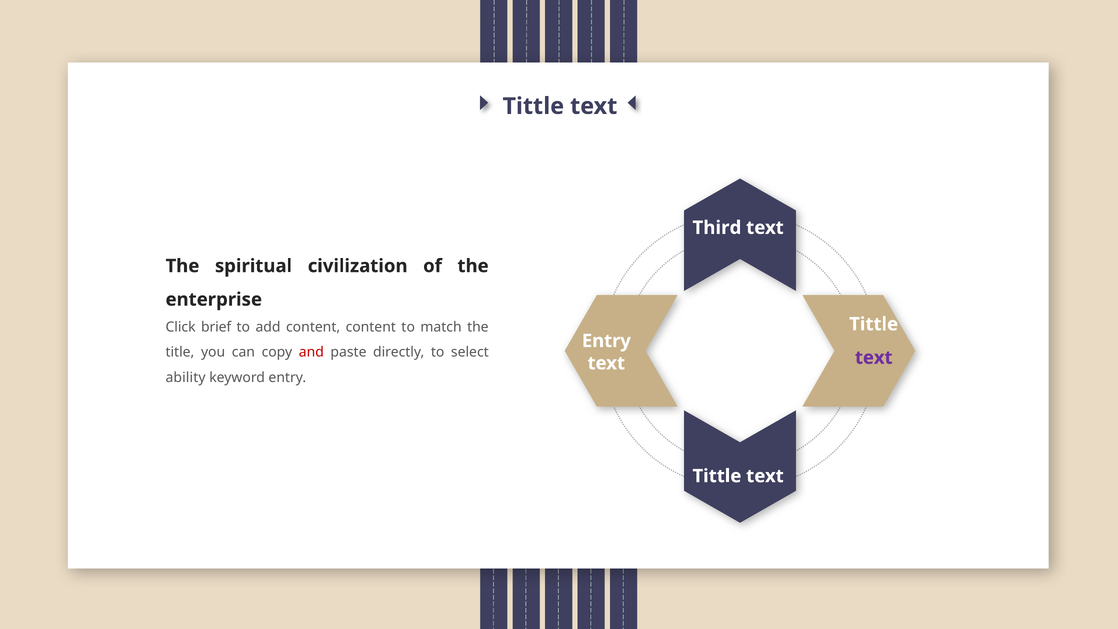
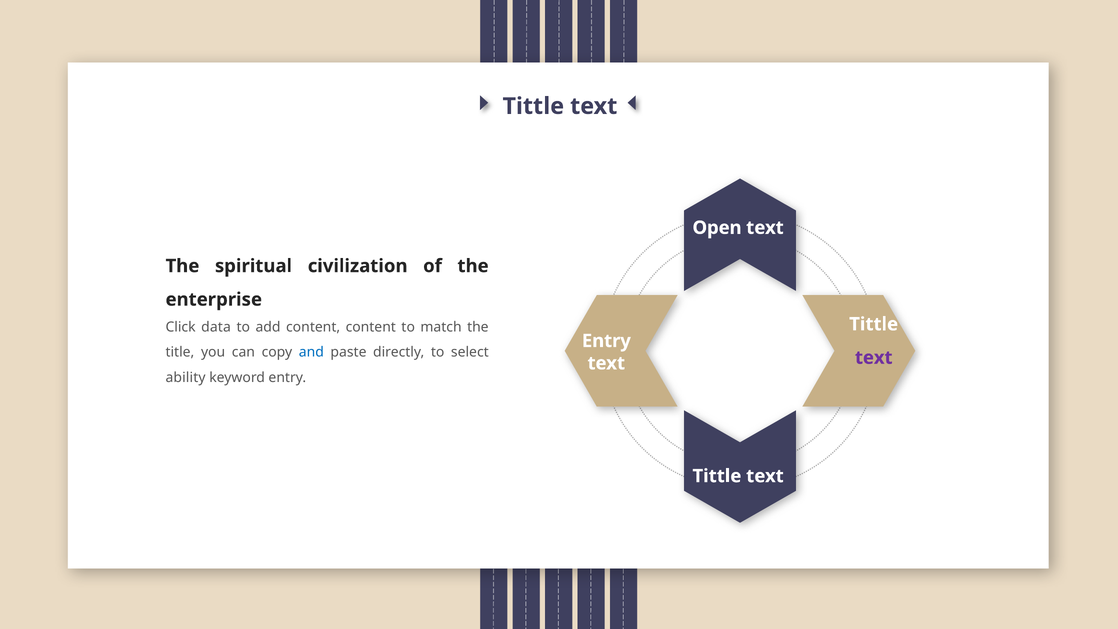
Third: Third -> Open (717, 228)
brief: brief -> data (216, 327)
and colour: red -> blue (311, 352)
